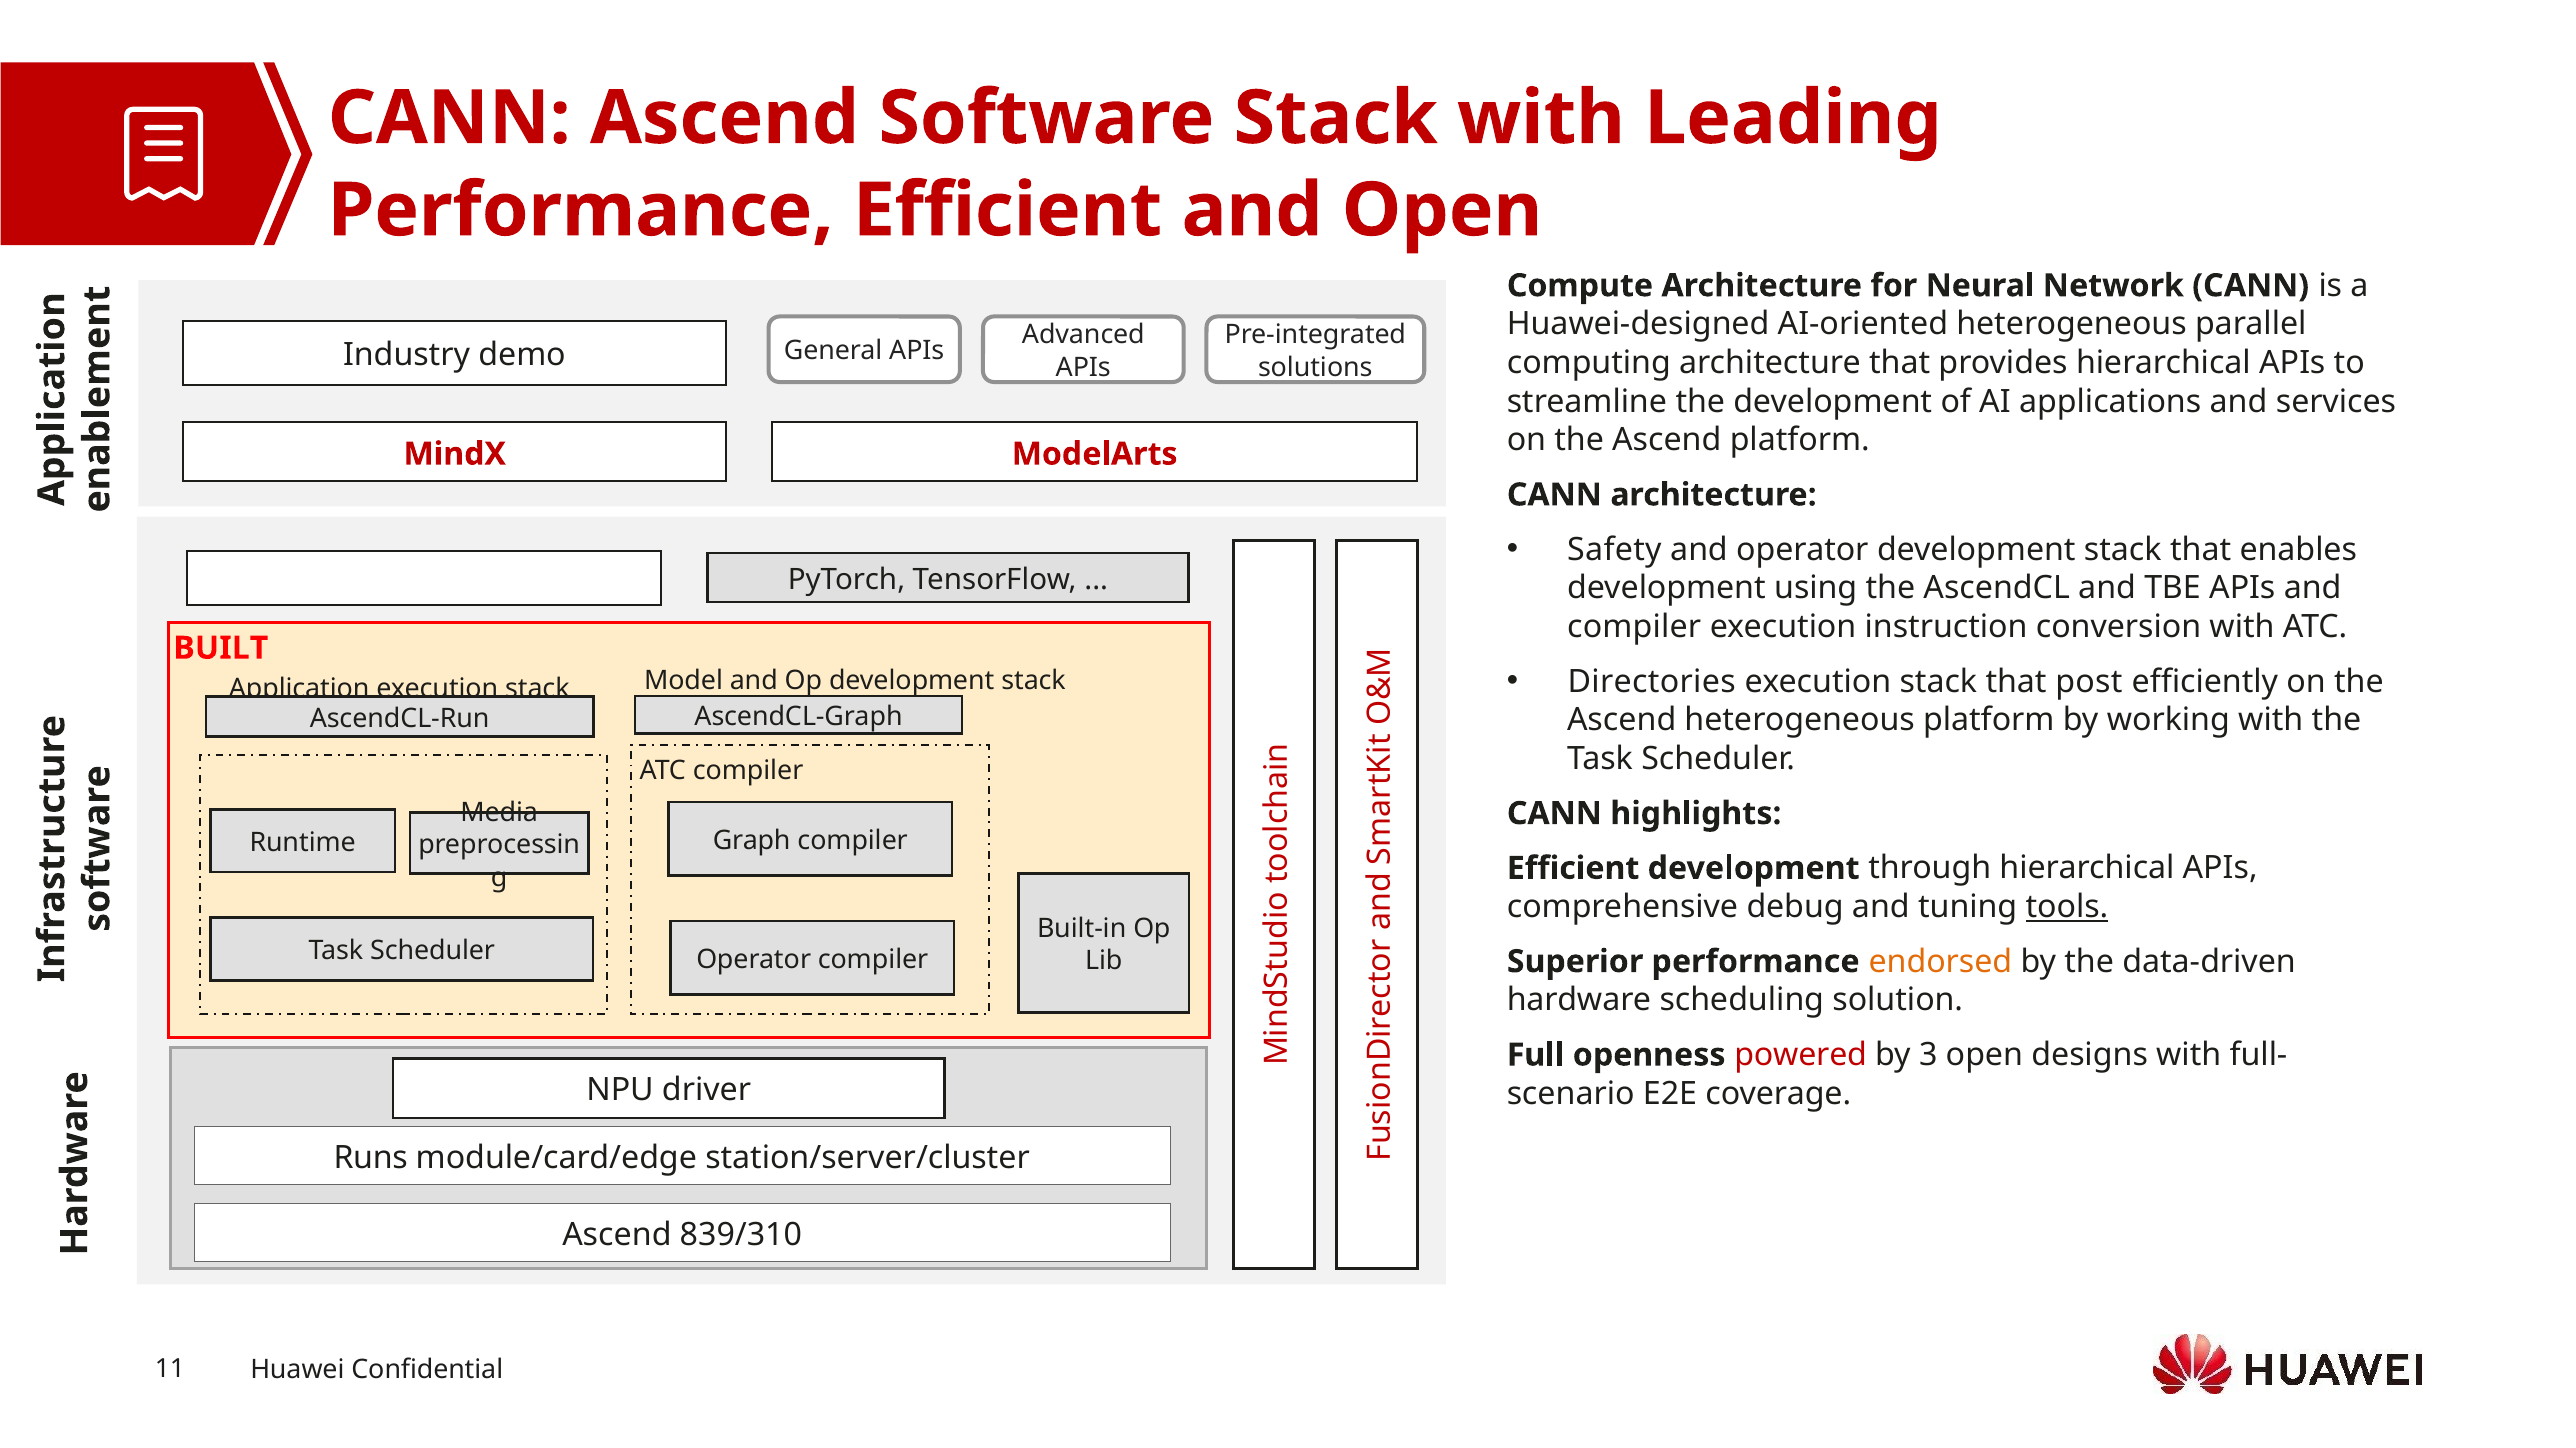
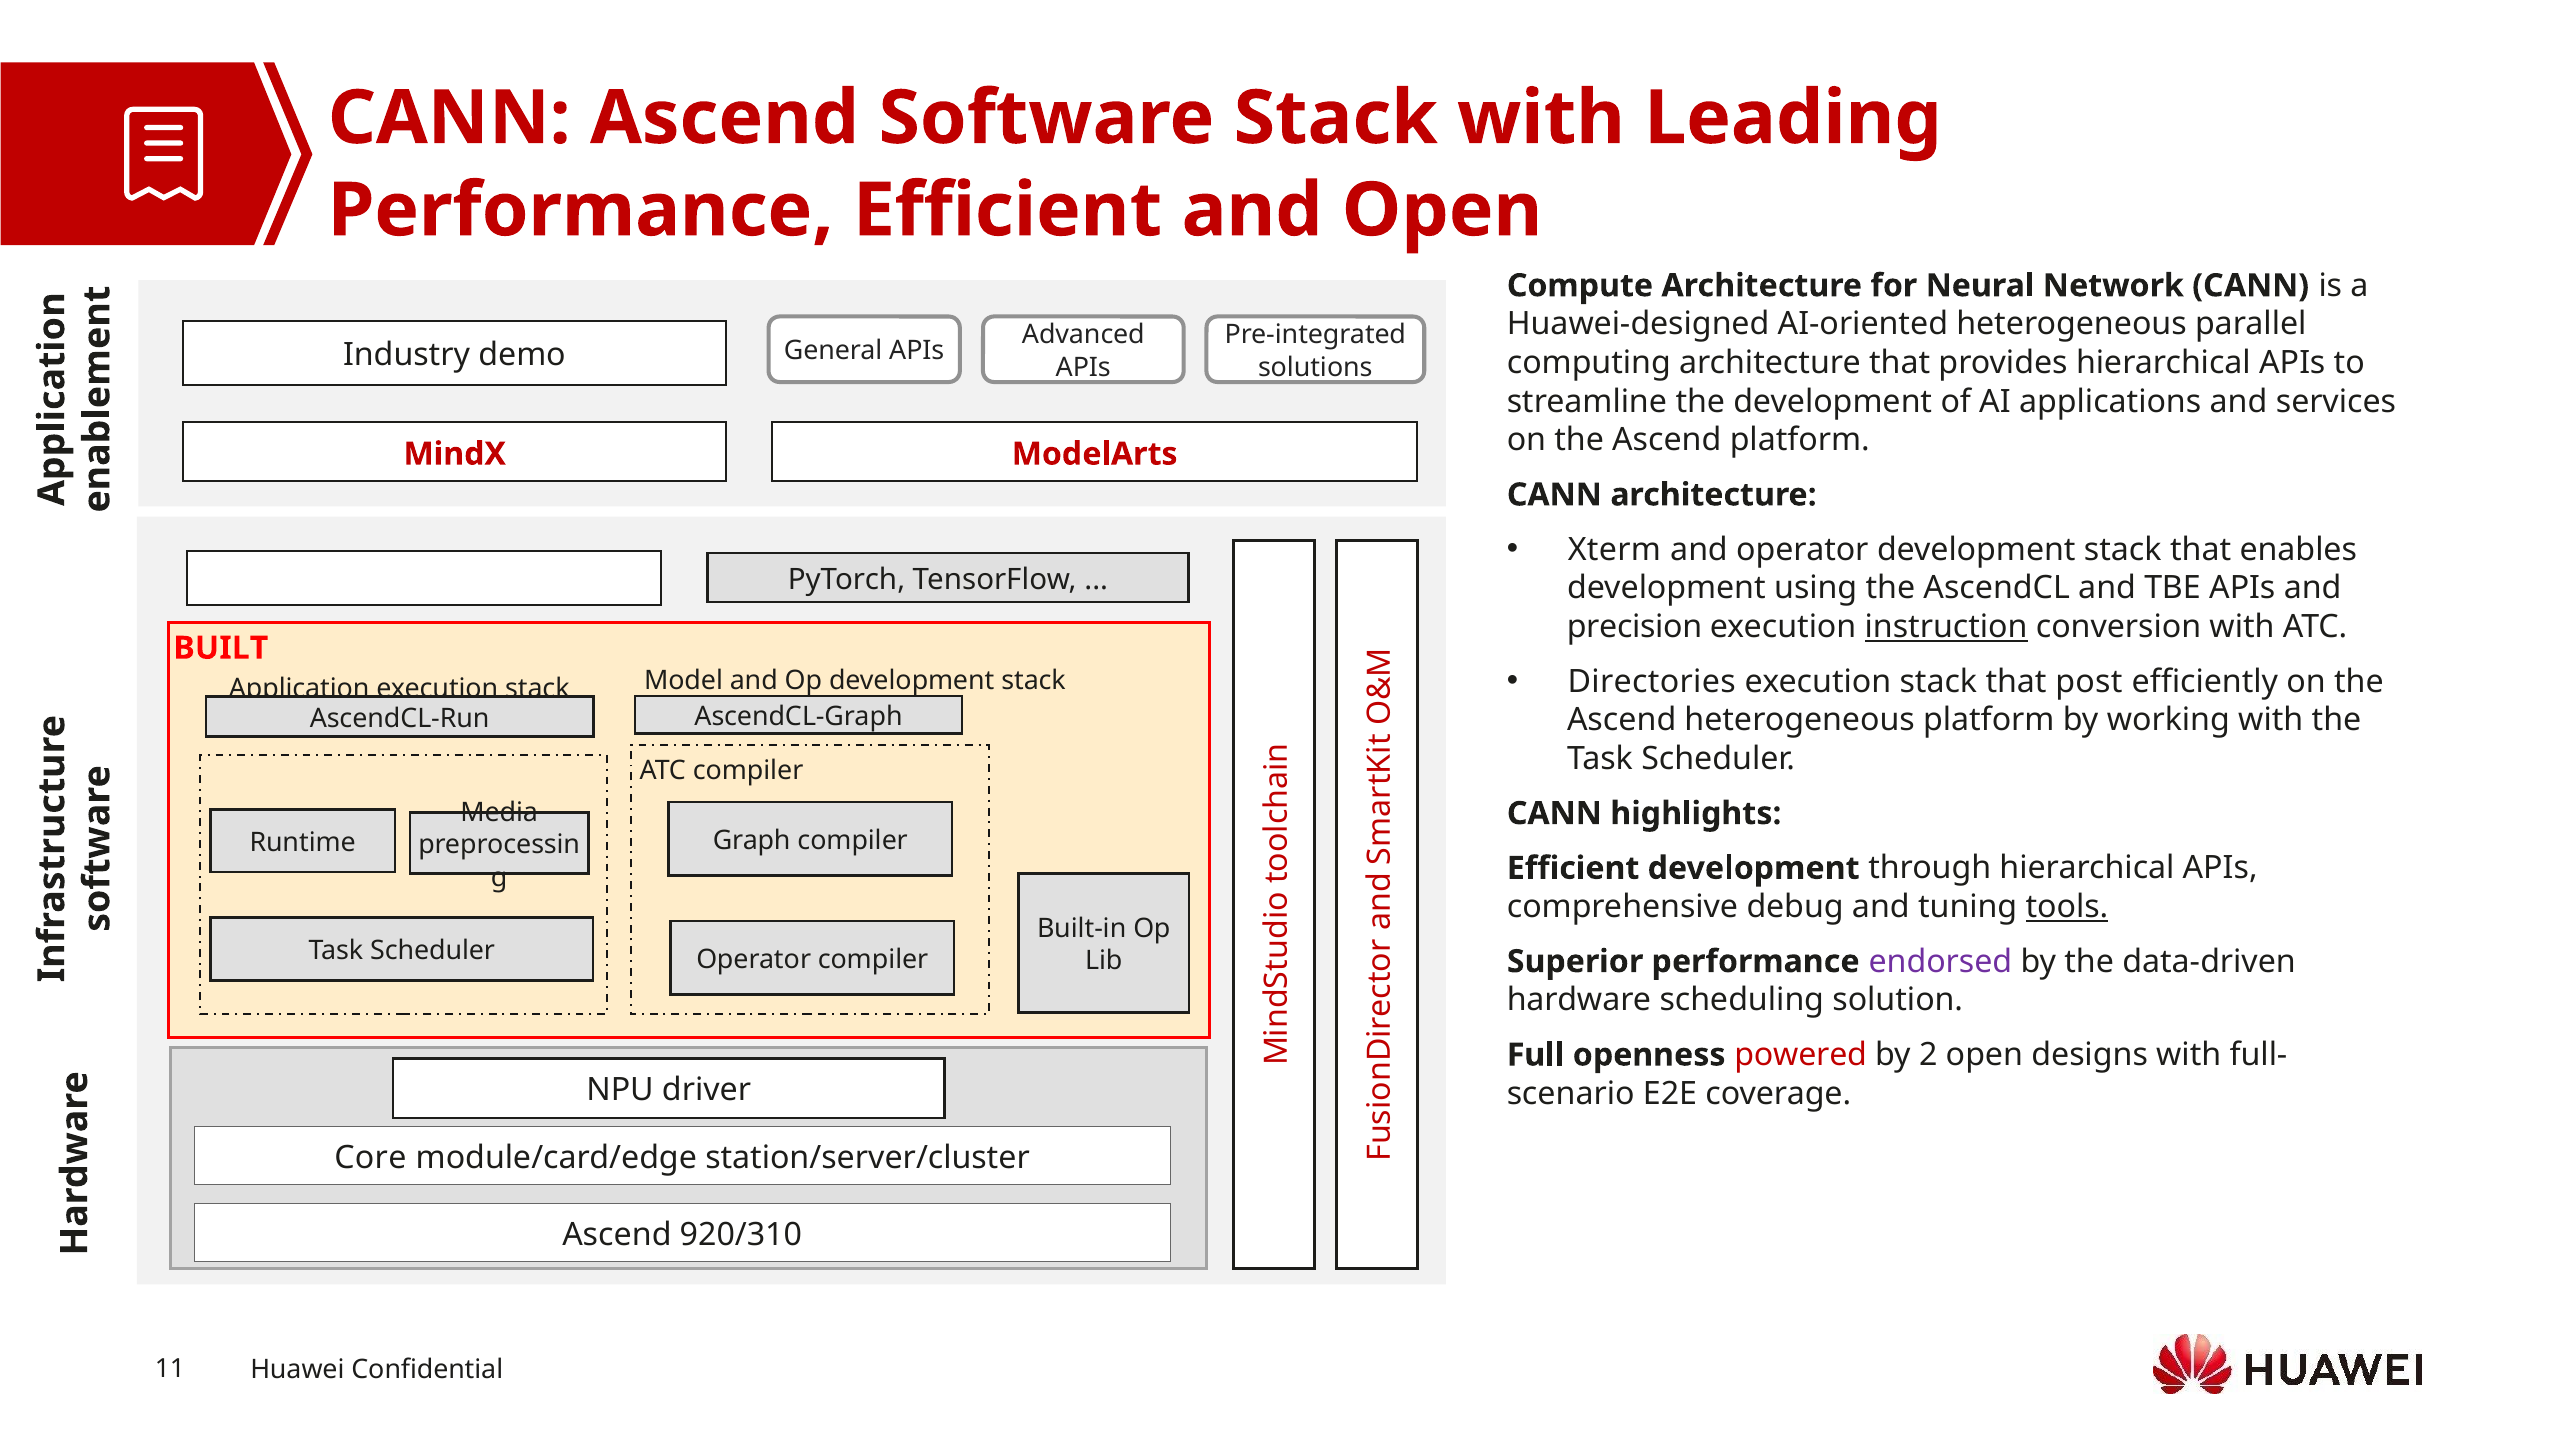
Safety: Safety -> Xterm (1614, 550)
compiler: compiler -> precision (1634, 627)
instruction underline: none -> present (1946, 627)
endorsed colour: orange -> purple (1940, 962)
3: 3 -> 2 (1928, 1055)
Runs: Runs -> Core (370, 1158)
839/310: 839/310 -> 920/310 (741, 1235)
